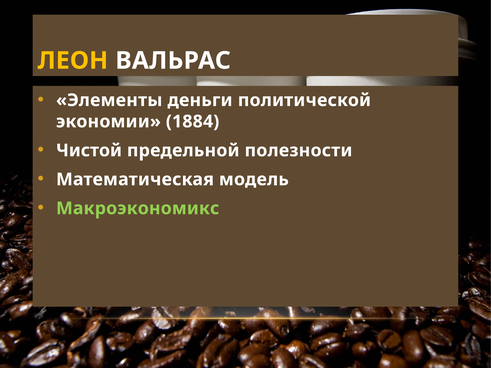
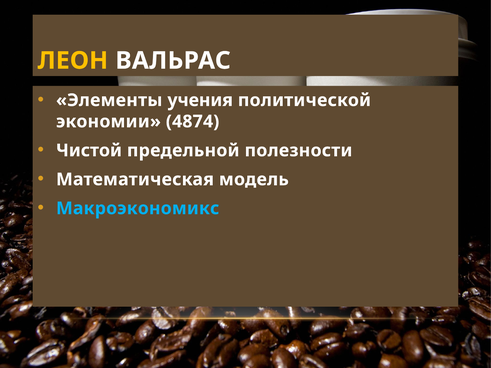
деньги: деньги -> учения (200, 100)
1884: 1884 -> 4874 (193, 122)
Макроэкономикс colour: light green -> light blue (138, 208)
